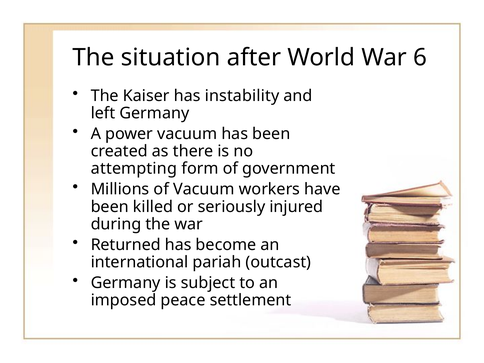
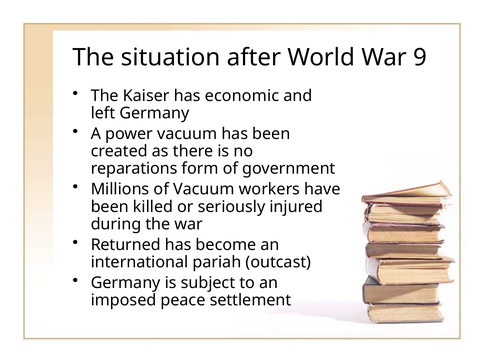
6: 6 -> 9 (420, 57)
instability: instability -> economic (242, 96)
attempting: attempting -> reparations (134, 169)
